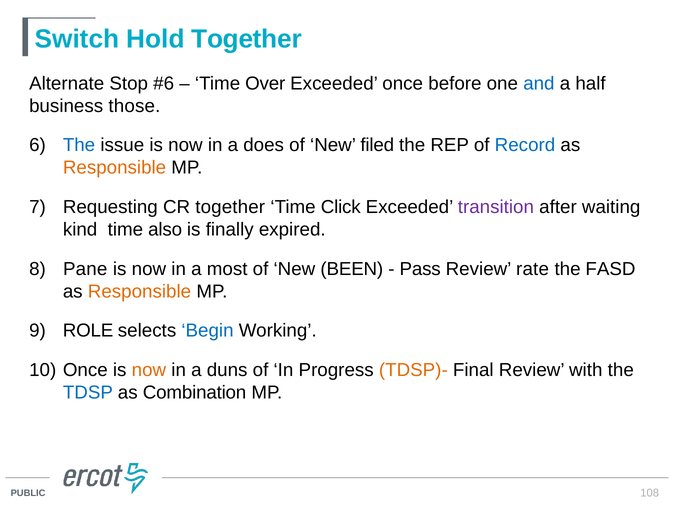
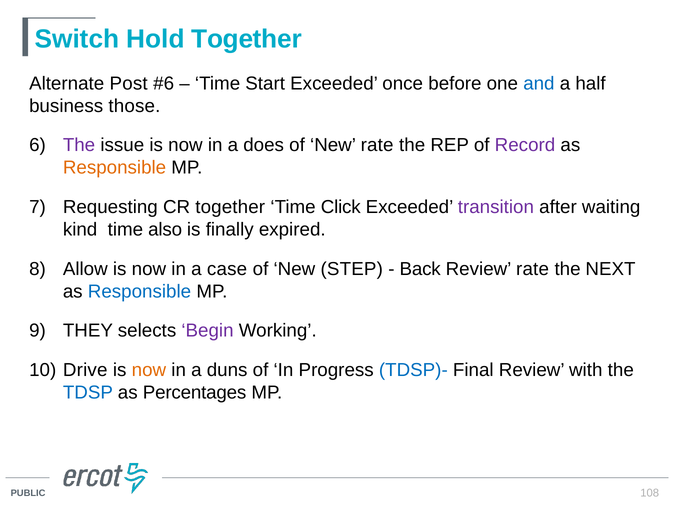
Stop: Stop -> Post (129, 83)
Over: Over -> Start (265, 83)
The colour: blue -> purple (79, 145)
New filed: filed -> rate (377, 145)
Record colour: blue -> purple (525, 145)
Pane: Pane -> Allow (85, 269)
most: most -> case (227, 269)
BEEN: BEEN -> STEP (352, 269)
Pass: Pass -> Back (420, 269)
FASD: FASD -> NEXT (610, 269)
Responsible colour: orange -> blue (140, 292)
ROLE: ROLE -> THEY (88, 331)
Begin colour: blue -> purple (207, 331)
Once: Once -> Drive (85, 370)
TDSP)- colour: orange -> blue (413, 370)
Combination: Combination -> Percentages (195, 393)
